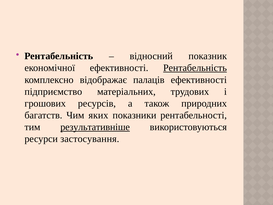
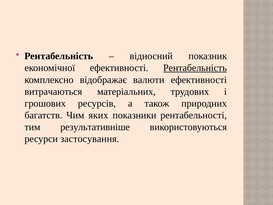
палаців: палаців -> валюти (149, 80)
підприємство: підприємство -> витрачаються (53, 91)
результативніше underline: present -> none (95, 127)
